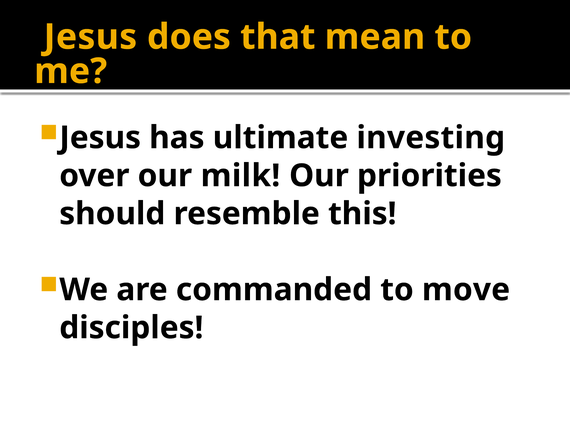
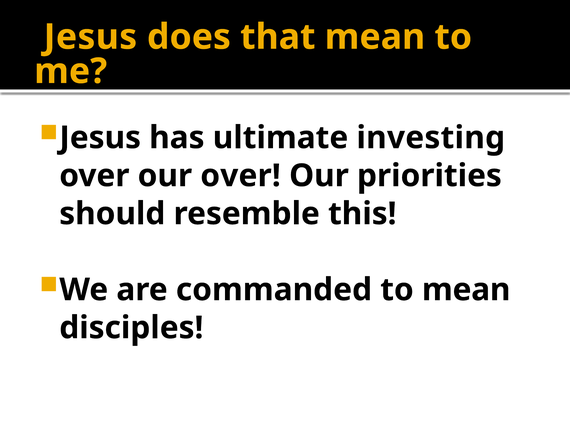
our milk: milk -> over (241, 176)
to move: move -> mean (466, 289)
